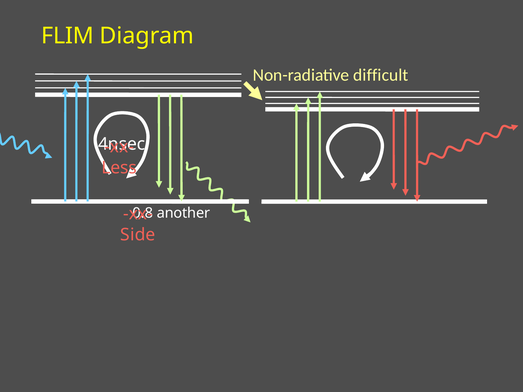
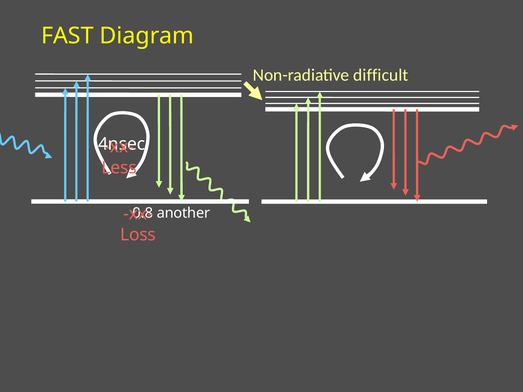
FLIM: FLIM -> FAST (67, 36)
Side: Side -> Loss (138, 235)
